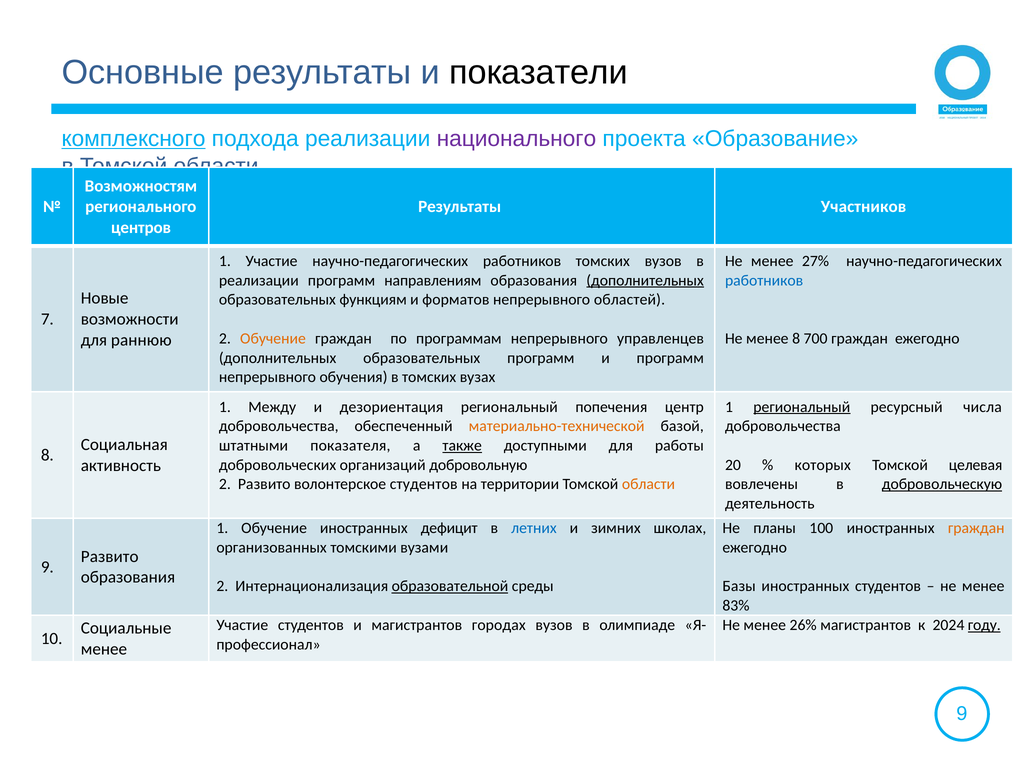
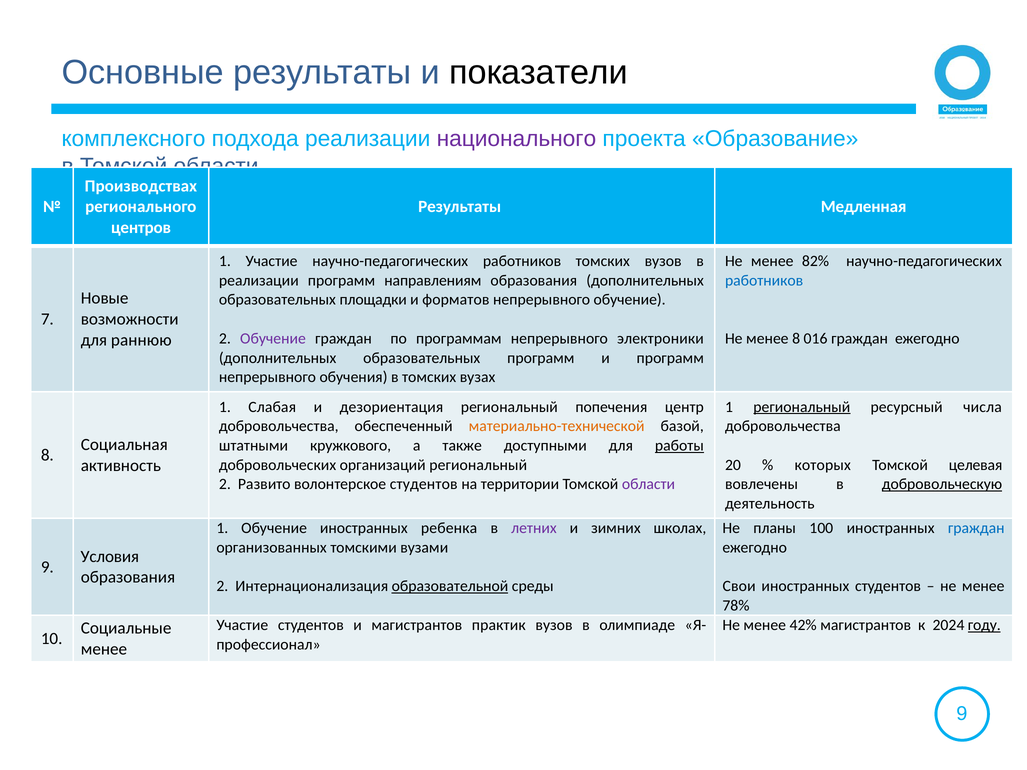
комплексного underline: present -> none (134, 139)
Возможностям: Возможностям -> Производствах (141, 186)
Участников: Участников -> Медленная (864, 207)
27%: 27% -> 82% (816, 261)
дополнительных underline: present -> none (645, 280)
функциям: функциям -> площадки (373, 300)
непрерывного областей: областей -> обучение (630, 300)
Обучение colour: orange -> purple (273, 339)
управленцев: управленцев -> электроники (660, 339)
700: 700 -> 016 (816, 339)
Между: Между -> Слабая (272, 407)
показателя: показателя -> кружкового (351, 446)
также underline: present -> none (462, 446)
работы underline: none -> present (679, 446)
организаций добровольную: добровольную -> региональный (478, 465)
области colour: orange -> purple (648, 484)
дефицит: дефицит -> ребенка (449, 528)
летних colour: blue -> purple (534, 528)
граждан colour: orange -> blue (976, 528)
Развито: Развито -> Условия (110, 557)
Базы: Базы -> Свои (739, 586)
83%: 83% -> 78% (736, 606)
городах: городах -> практик (499, 625)
26%: 26% -> 42% (803, 625)
